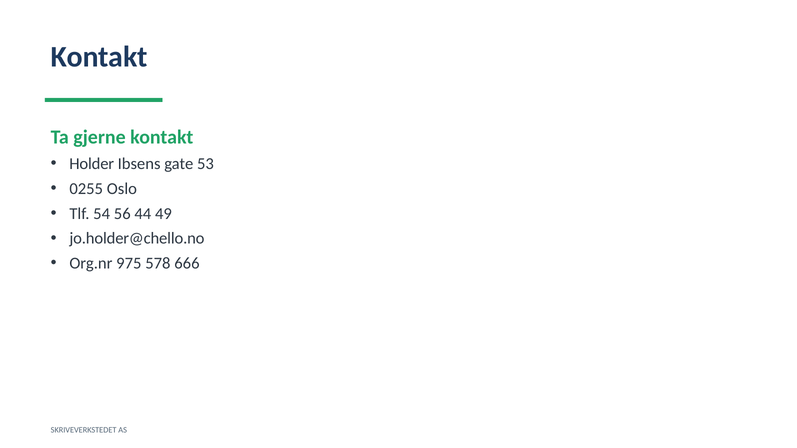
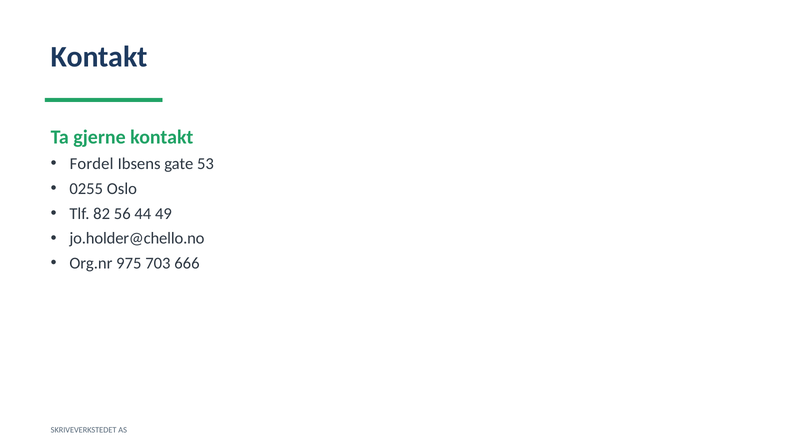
Holder: Holder -> Fordel (92, 164)
54: 54 -> 82 (102, 214)
578: 578 -> 703 (158, 264)
